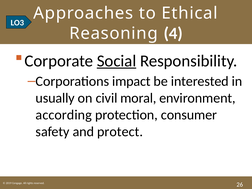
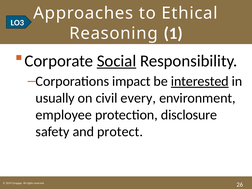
4: 4 -> 1 (173, 33)
interested underline: none -> present (200, 81)
moral: moral -> every (138, 98)
according: according -> employee (64, 115)
consumer: consumer -> disclosure (189, 115)
